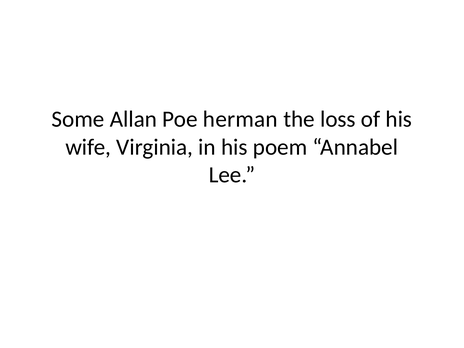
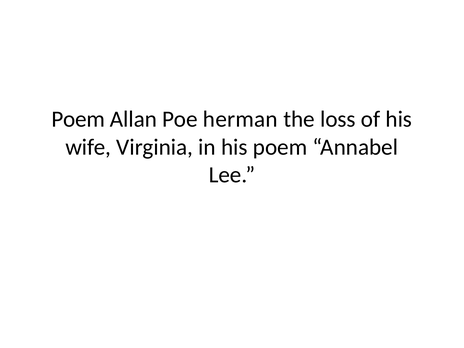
Some: Some -> Poem (78, 119)
